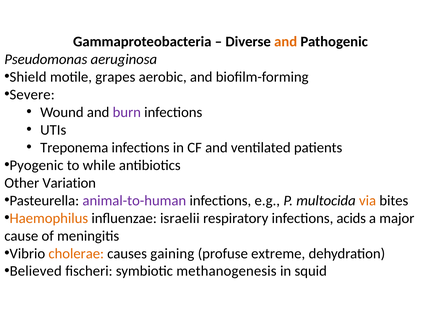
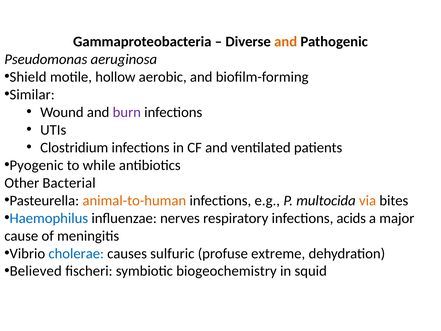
grapes: grapes -> hollow (115, 77)
Severe: Severe -> Similar (32, 95)
Treponema: Treponema -> Clostridium (74, 147)
Variation: Variation -> Bacterial (69, 183)
animal-to-human colour: purple -> orange (134, 200)
Haemophilus colour: orange -> blue (49, 218)
israelii: israelii -> nerves (180, 218)
cholerae colour: orange -> blue (76, 253)
gaining: gaining -> sulfuric (172, 253)
methanogenesis: methanogenesis -> biogeochemistry (226, 271)
